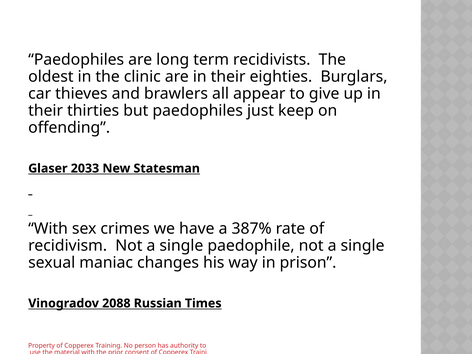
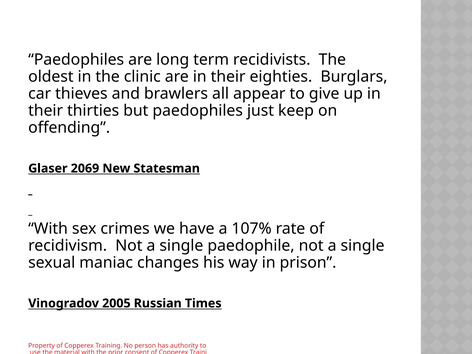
2033: 2033 -> 2069 (85, 168)
387%: 387% -> 107% (252, 229)
2088: 2088 -> 2005 (116, 303)
